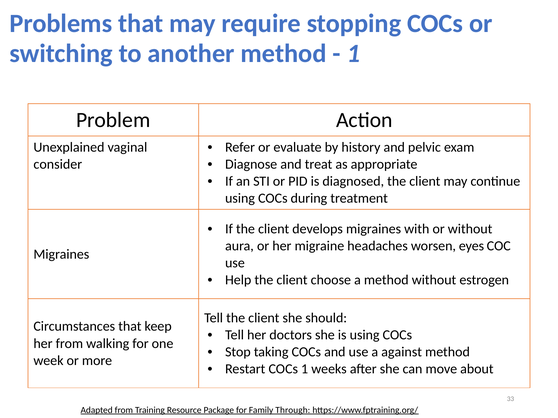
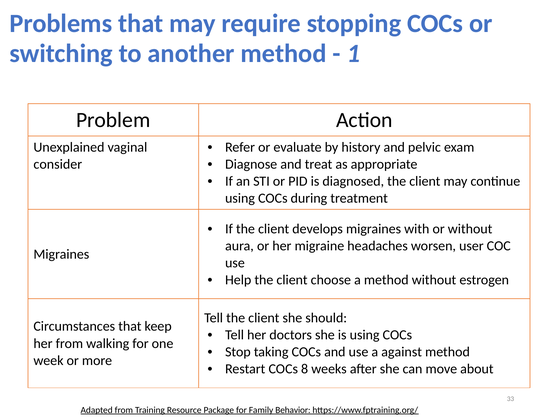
eyes: eyes -> user (471, 246)
COCs 1: 1 -> 8 (305, 369)
Through: Through -> Behavior (293, 410)
